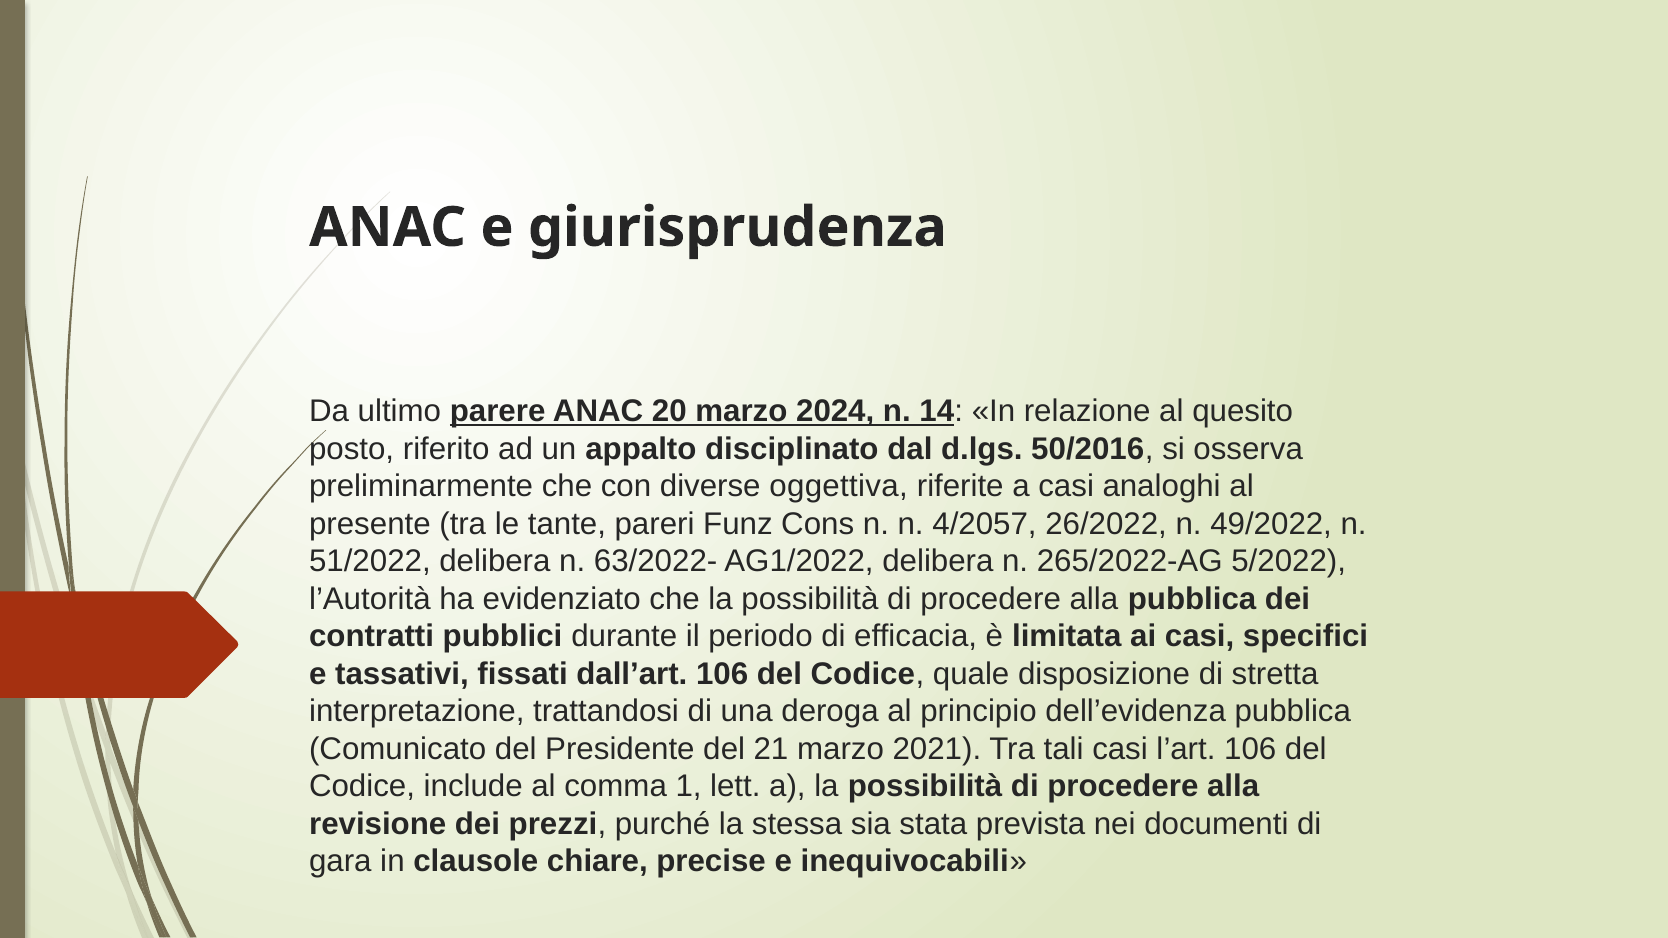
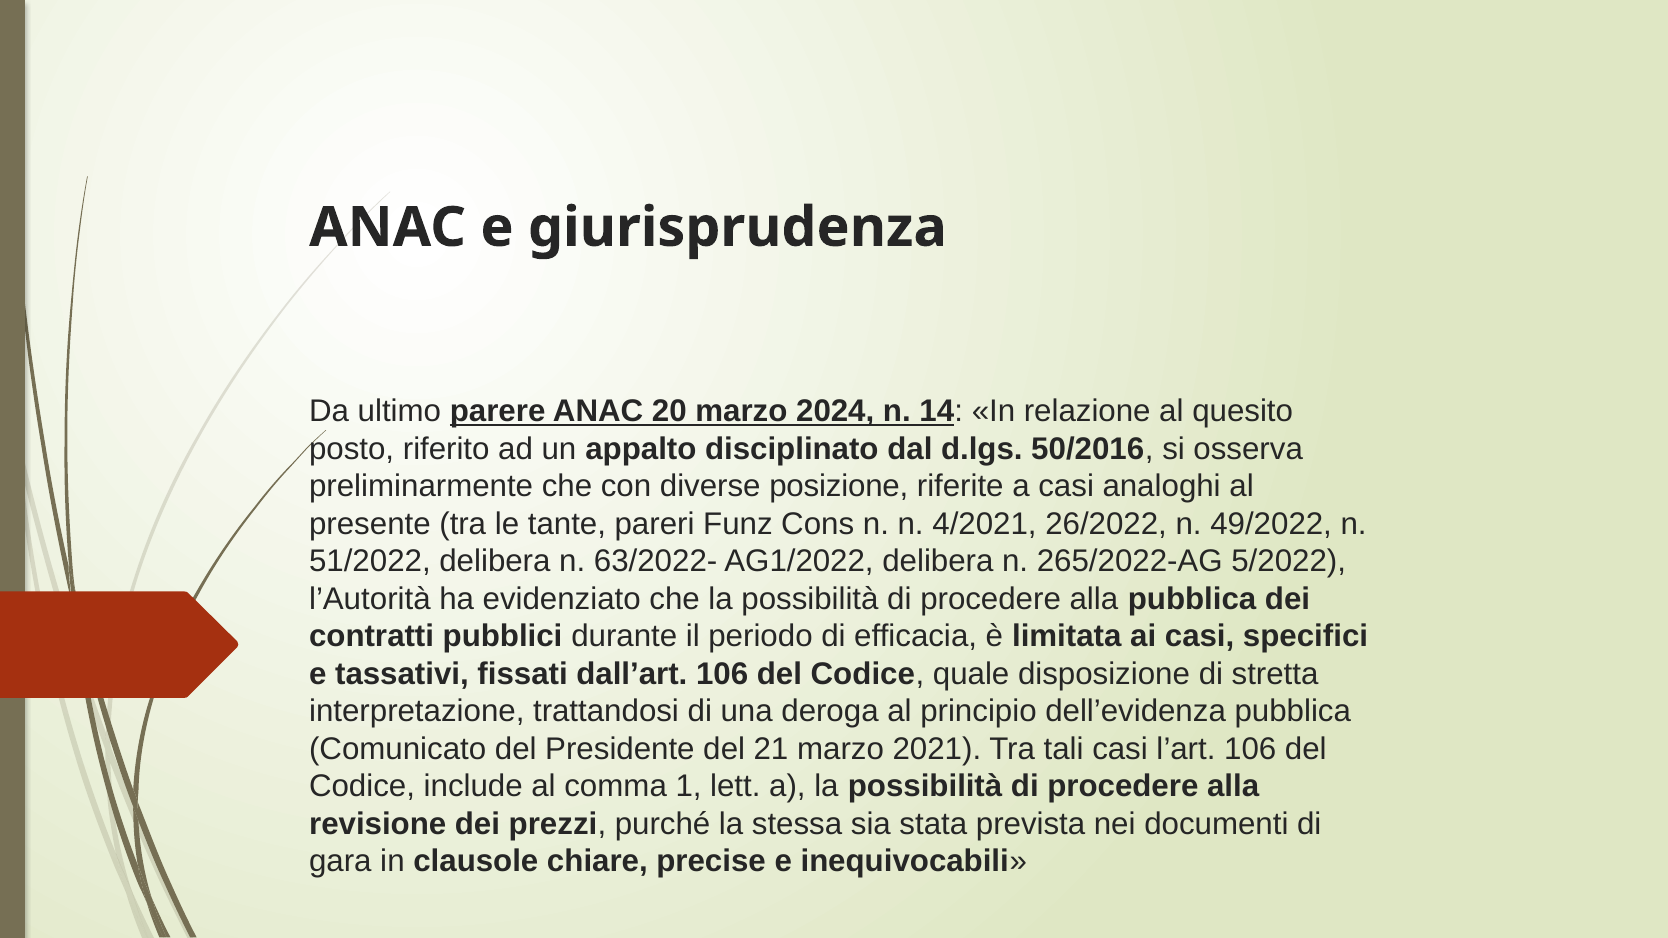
oggettiva: oggettiva -> posizione (839, 487)
4/2057: 4/2057 -> 4/2021 (984, 524)
